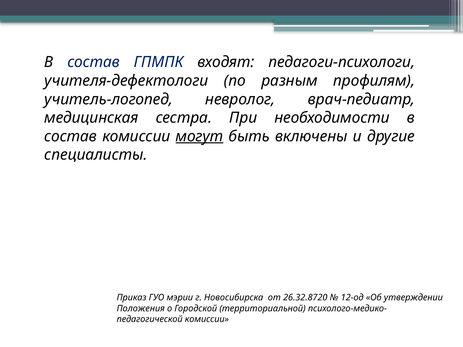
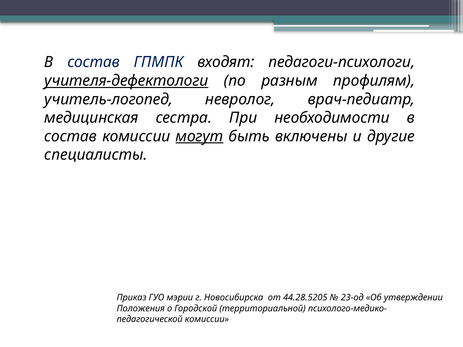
учителя-дефектологи underline: none -> present (126, 81)
26.32.8720: 26.32.8720 -> 44.28.5205 (305, 298)
12-од: 12-од -> 23-од (352, 298)
